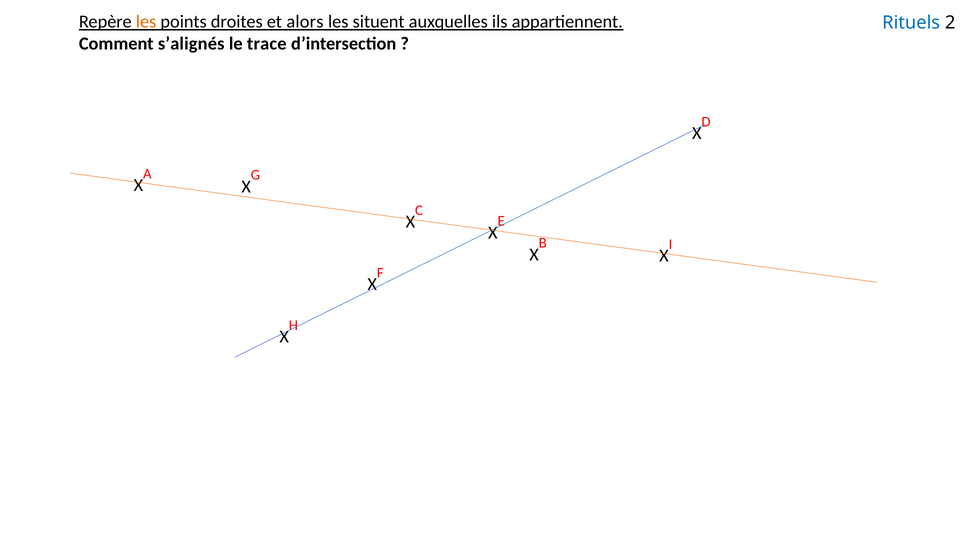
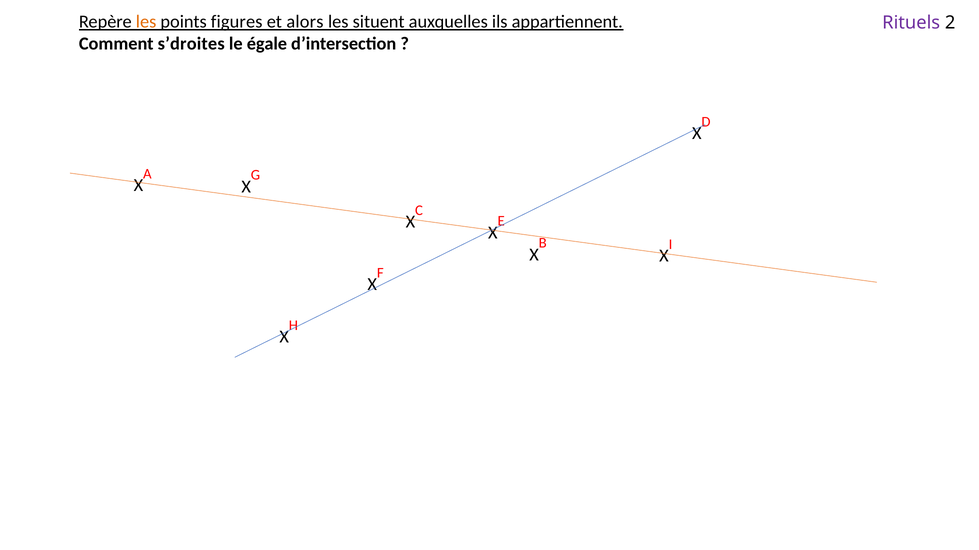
droites: droites -> figures (237, 22)
Rituels colour: blue -> purple (911, 23)
s’alignés: s’alignés -> s’droites (191, 44)
trace: trace -> égale (267, 44)
